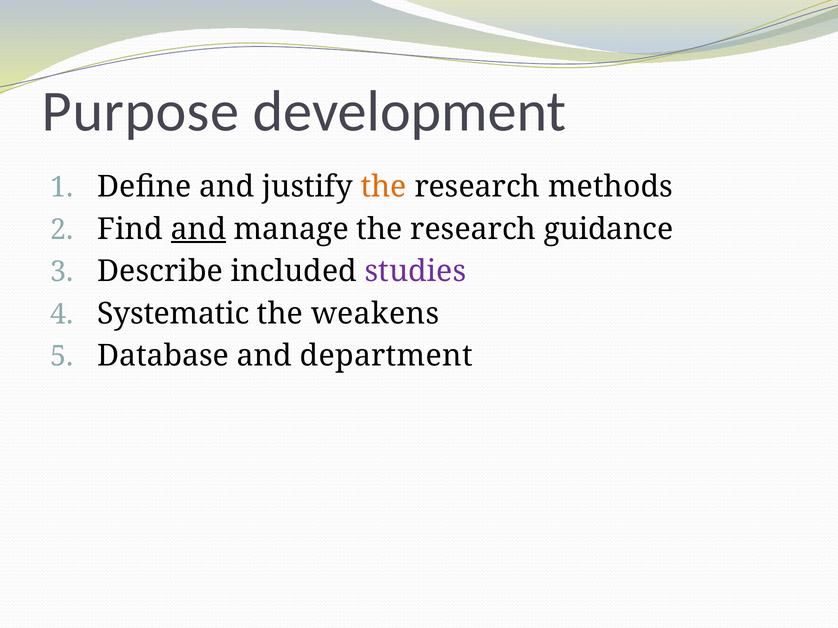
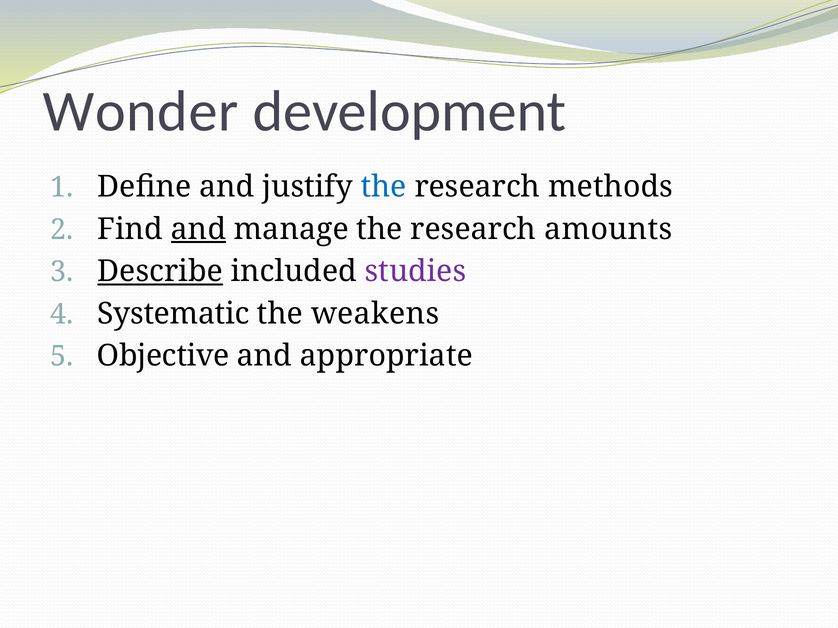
Purpose: Purpose -> Wonder (141, 112)
the colour: orange -> blue (384, 187)
guidance: guidance -> amounts (608, 229)
Describe underline: none -> present (160, 272)
Database: Database -> Objective (163, 356)
department: department -> appropriate (386, 356)
